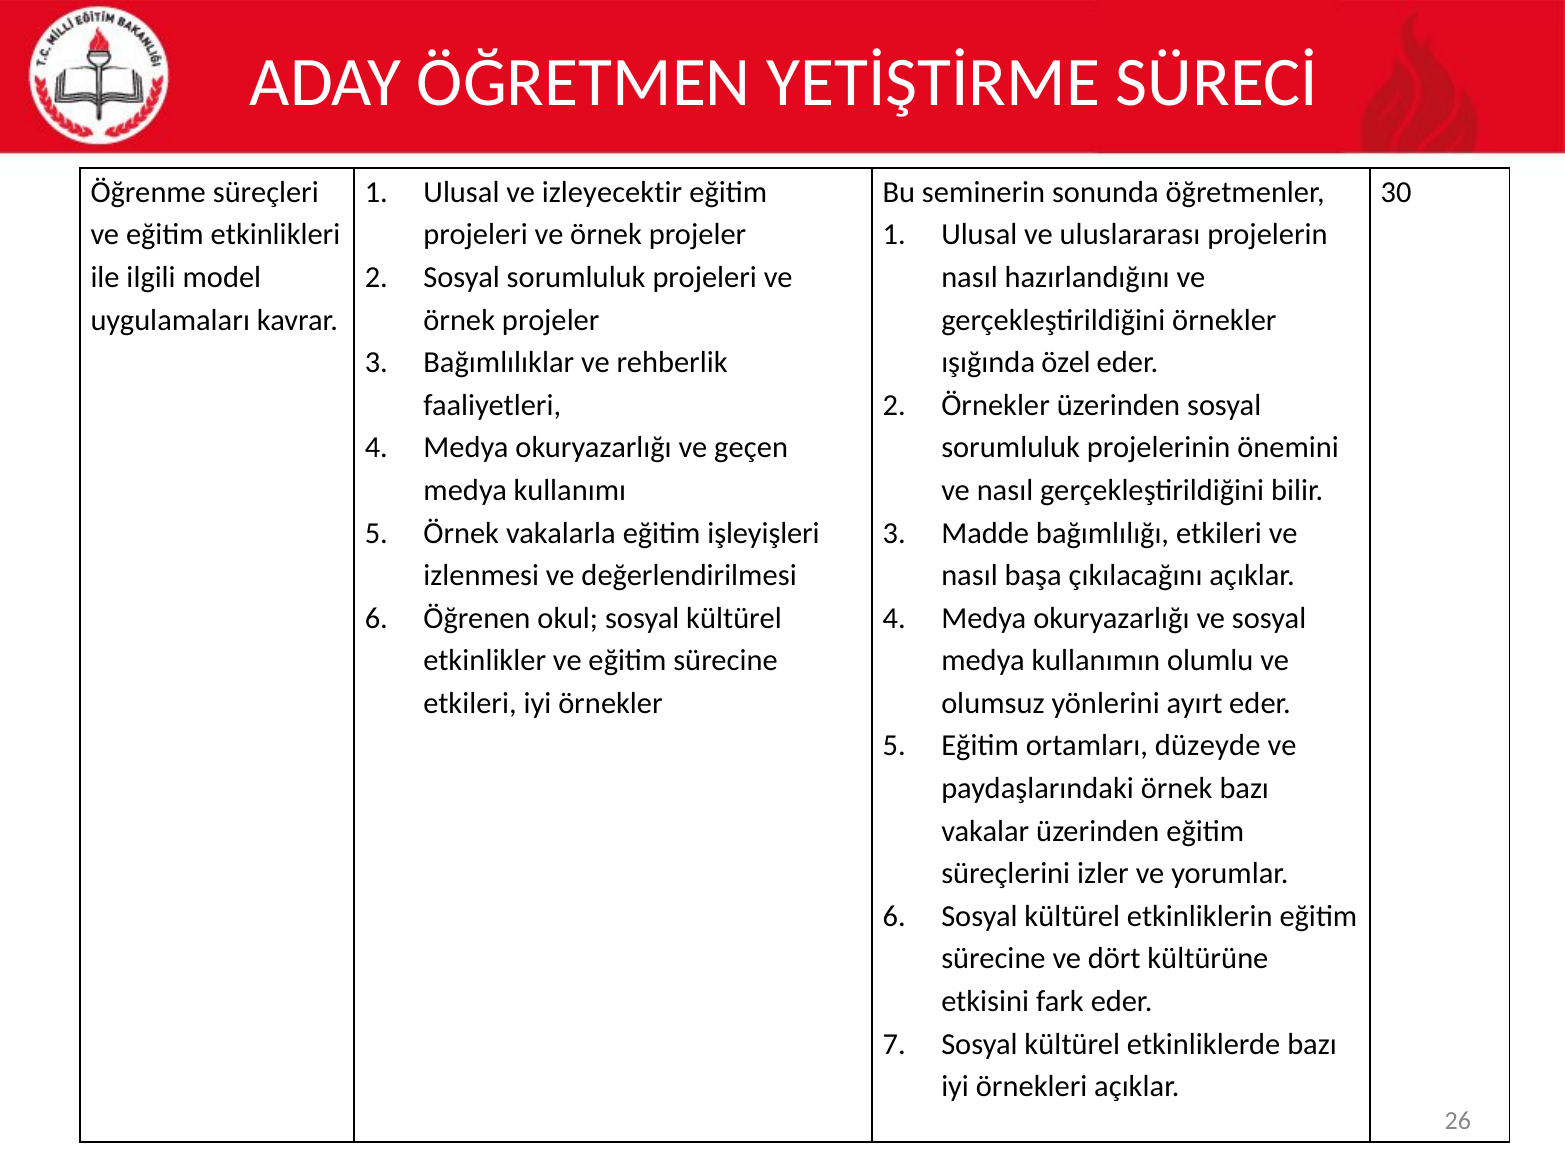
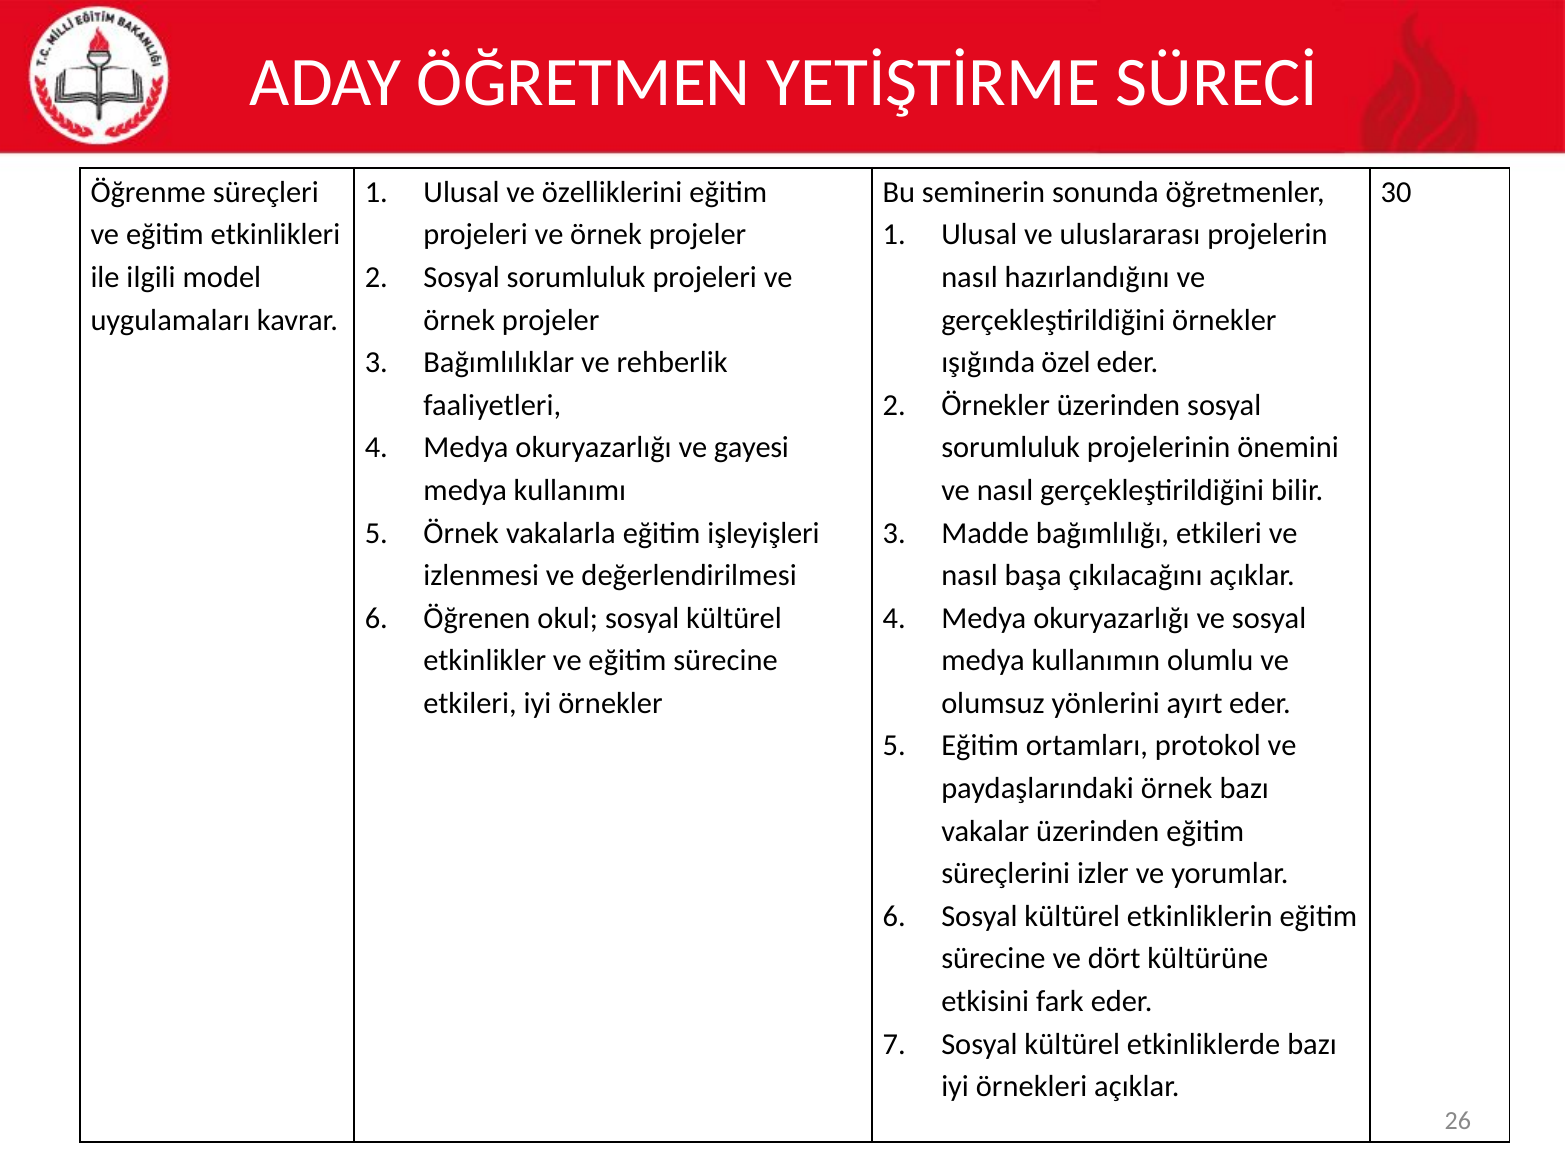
izleyecektir: izleyecektir -> özelliklerini (612, 192)
geçen: geçen -> gayesi (751, 448)
düzeyde: düzeyde -> protokol (1208, 746)
